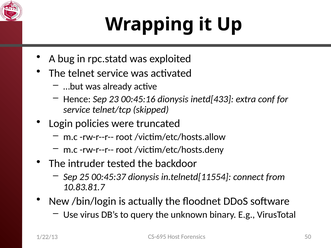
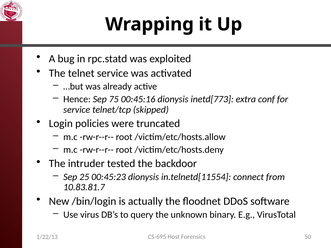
23: 23 -> 75 (114, 99)
inetd[433: inetd[433 -> inetd[773 (212, 99)
00:45:37: 00:45:37 -> 00:45:23 (109, 177)
